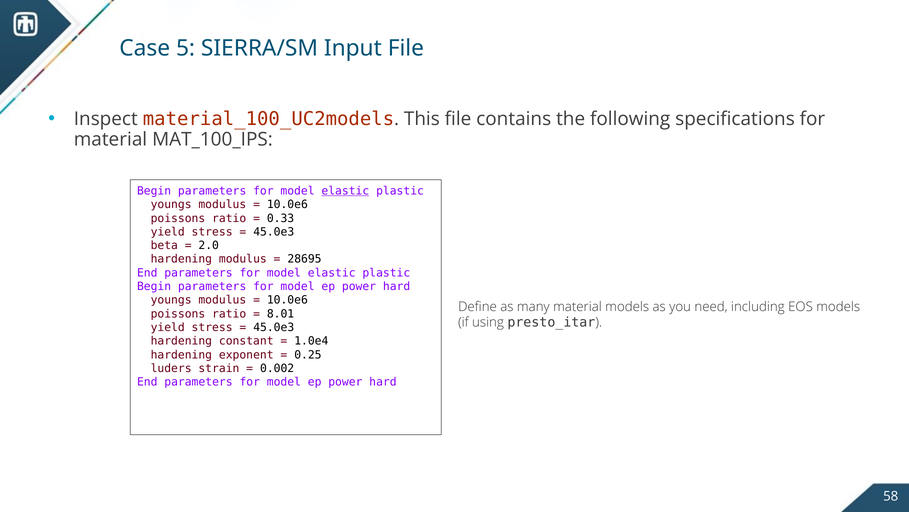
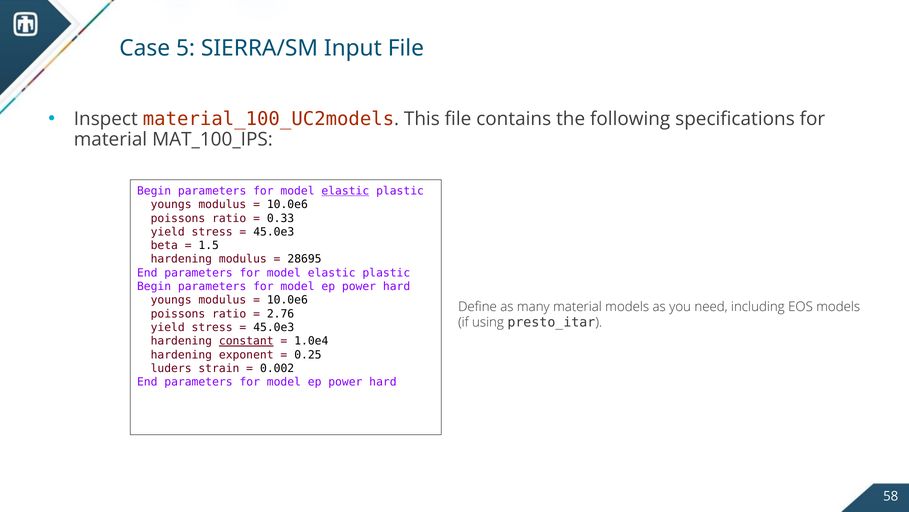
2.0: 2.0 -> 1.5 (209, 245)
8.01: 8.01 -> 2.76 (281, 313)
constant underline: none -> present (246, 341)
